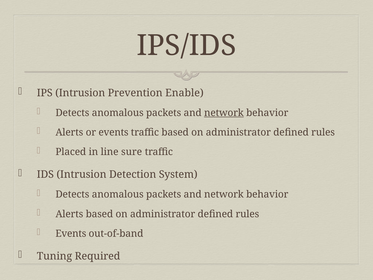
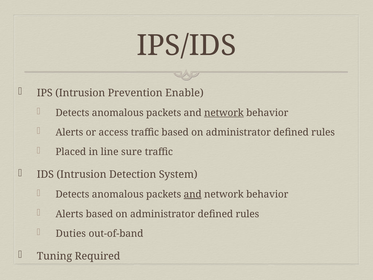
or events: events -> access (113, 132)
and underline: none -> present (193, 194)
Events: Events -> Duties (71, 233)
